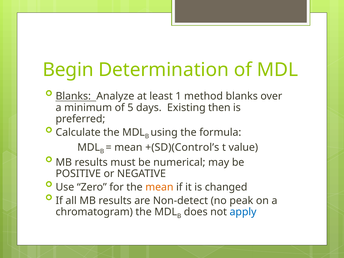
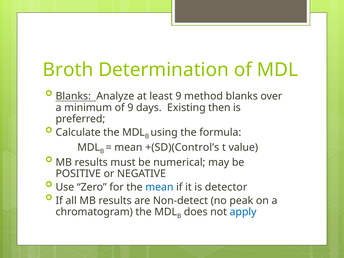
Begin: Begin -> Broth (68, 70)
least 1: 1 -> 9 (178, 96)
of 5: 5 -> 9 (130, 108)
mean colour: orange -> blue (159, 187)
changed: changed -> detector (226, 187)
